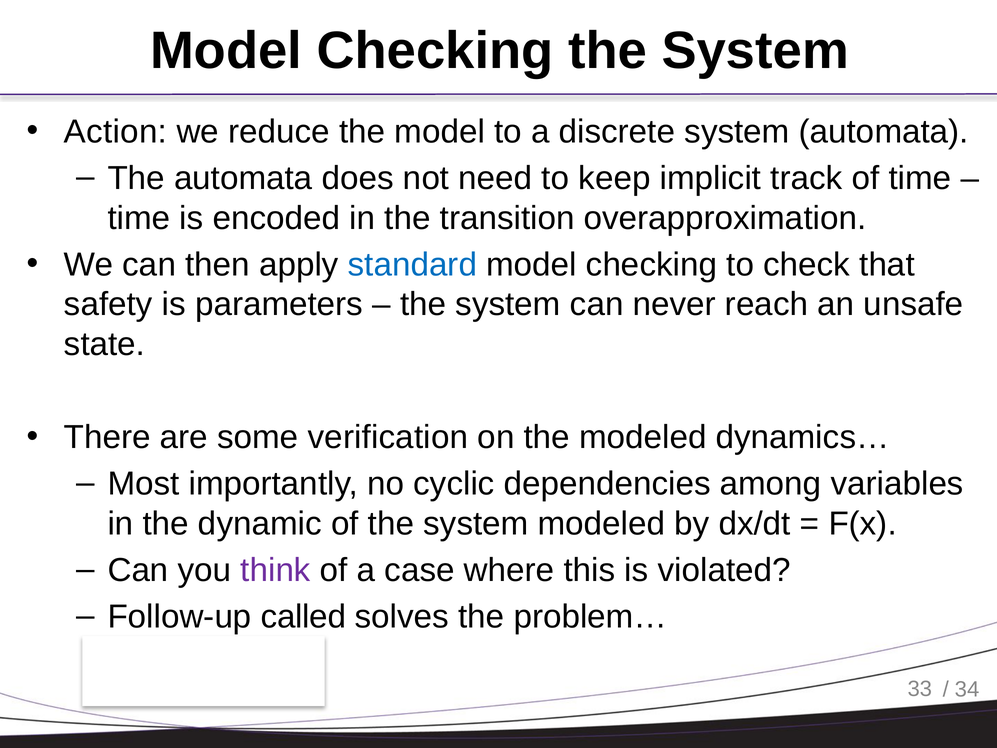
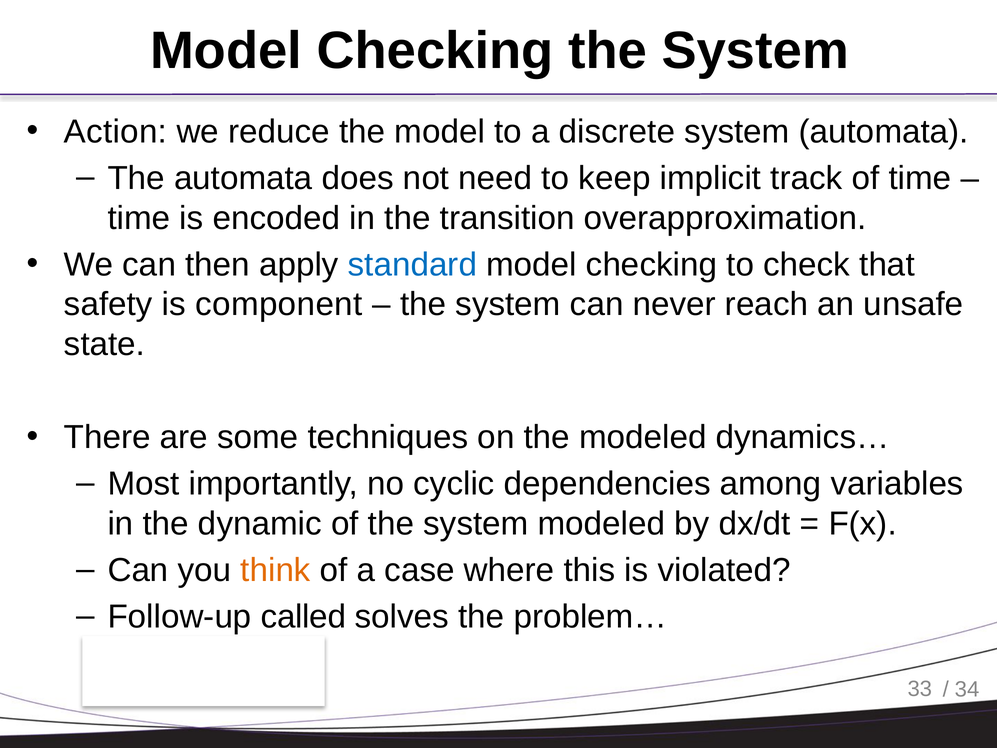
parameters: parameters -> component (279, 304)
verification: verification -> techniques (388, 437)
think colour: purple -> orange (276, 570)
